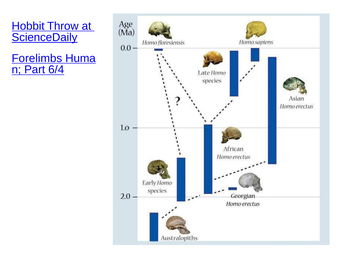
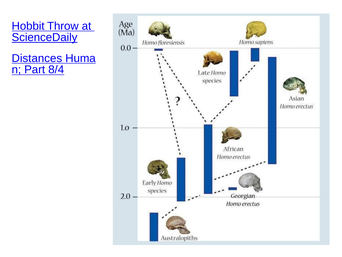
Forelimbs: Forelimbs -> Distances (37, 58)
6/4: 6/4 -> 8/4 (56, 70)
